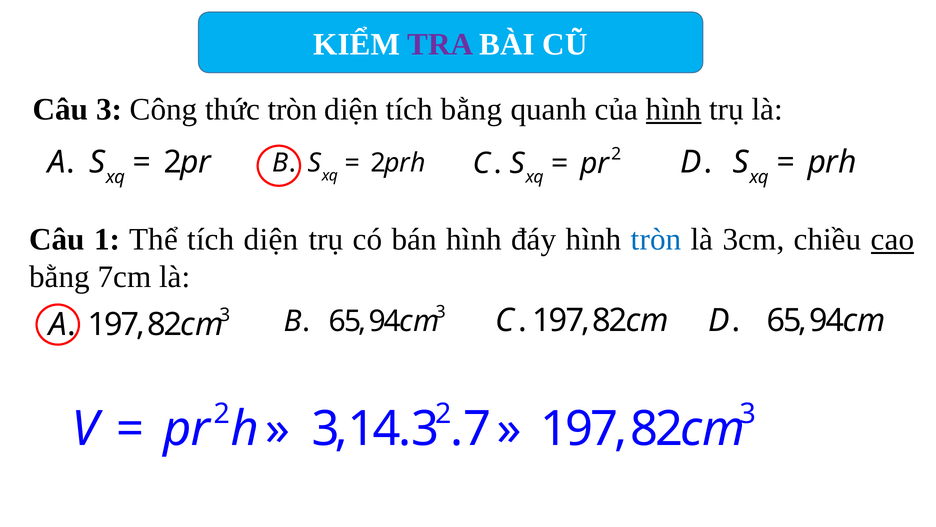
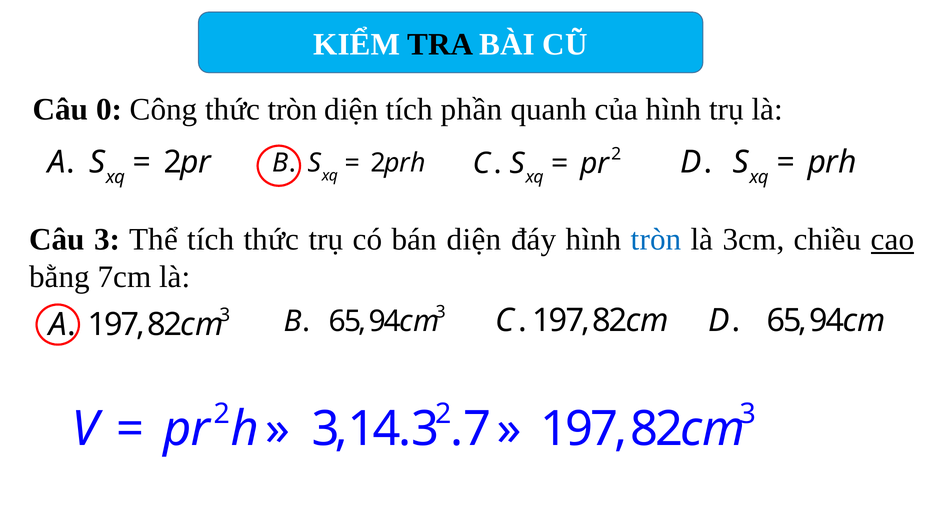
TRA colour: purple -> black (440, 45)
Câu 3: 3 -> 0 (109, 109)
tích bằng: bằng -> phần (472, 109)
hình underline: present -> none (674, 109)
Câu 1: 1 -> 3 (107, 239)
tích diện: diện -> thức (271, 239)
bán hình: hình -> diện (474, 239)
